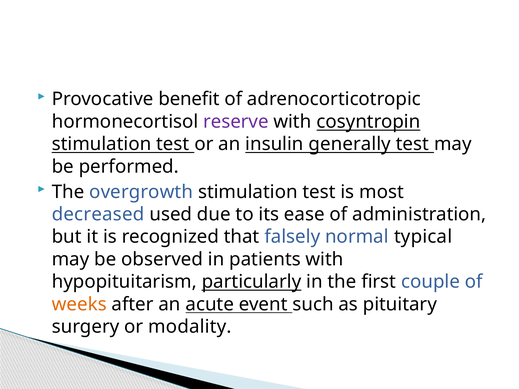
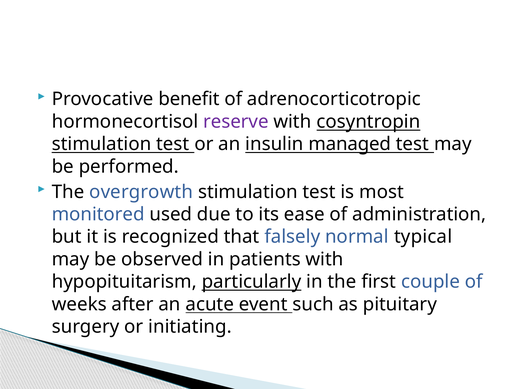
generally: generally -> managed (350, 144)
decreased: decreased -> monitored (98, 214)
weeks colour: orange -> black (79, 304)
modality: modality -> initiating (190, 327)
